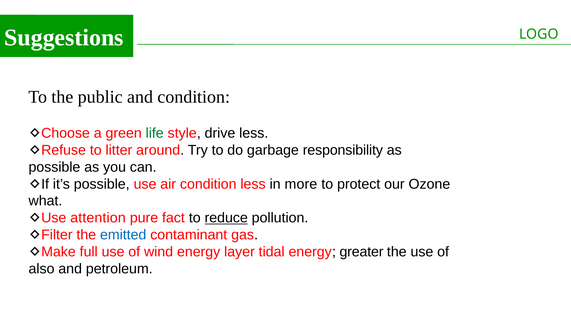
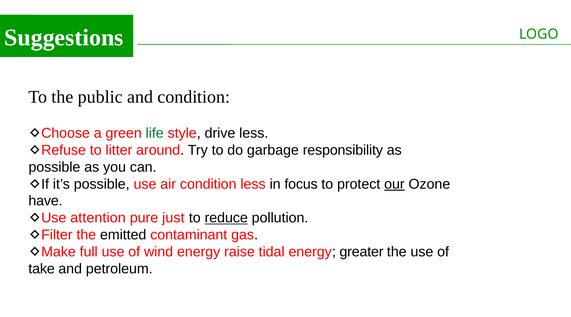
more: more -> focus (301, 184)
our underline: none -> present (394, 184)
what: what -> have (46, 201)
fact: fact -> just (173, 218)
emitted colour: blue -> black (123, 235)
layer: layer -> raise (239, 252)
also: also -> take (42, 269)
